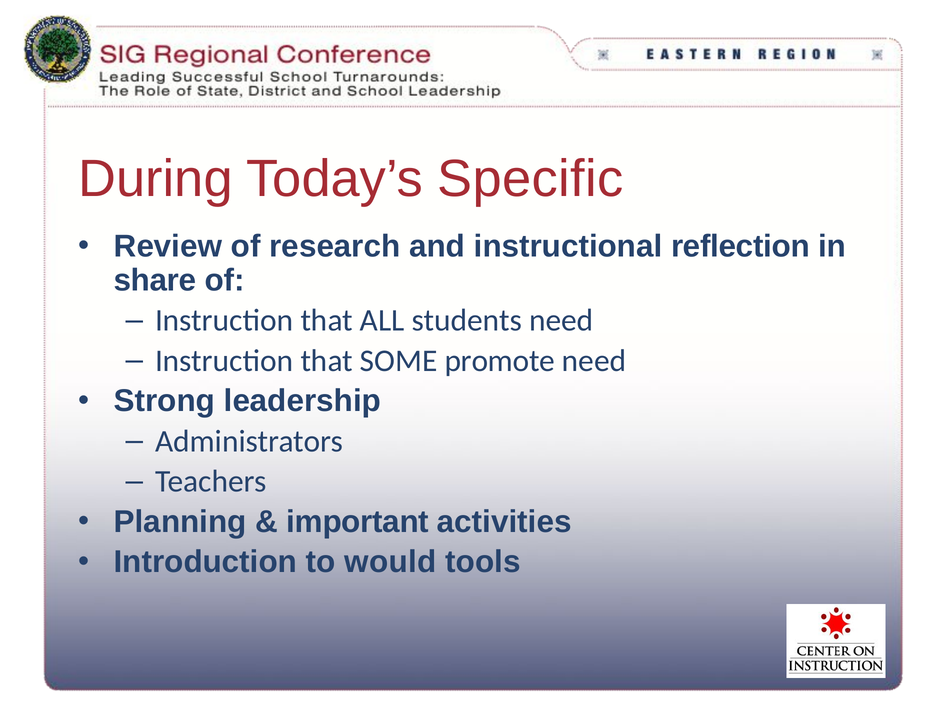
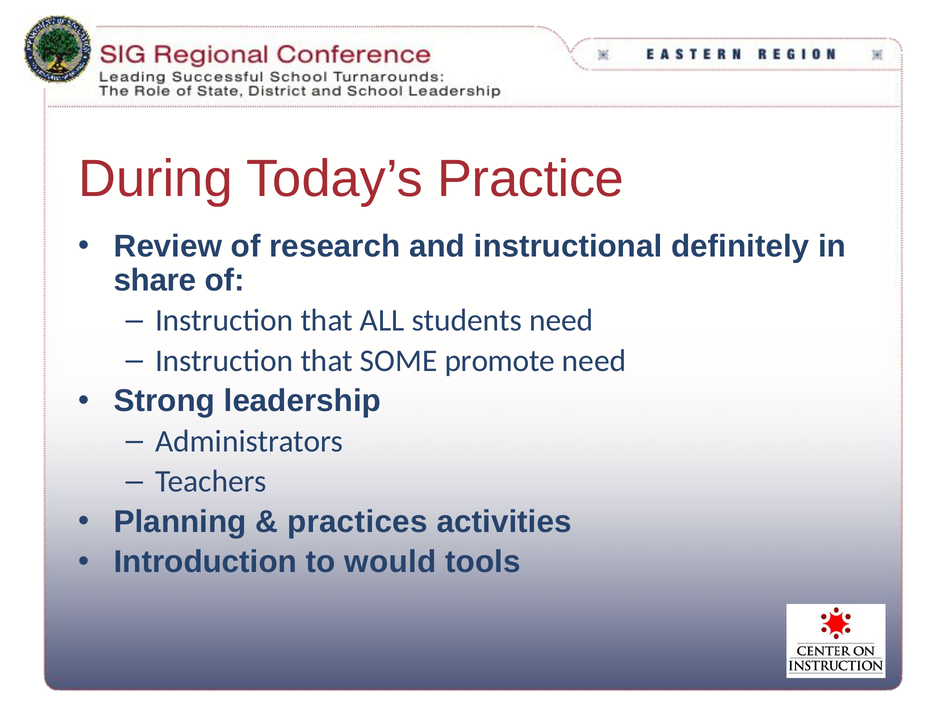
Specific: Specific -> Practice (531, 179)
reflection: reflection -> definitely (740, 246)
important: important -> practices (357, 522)
